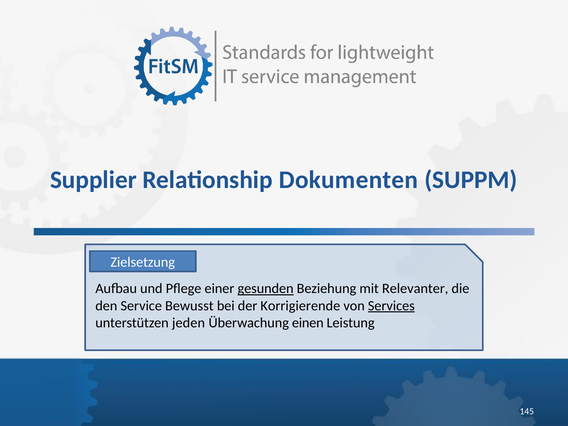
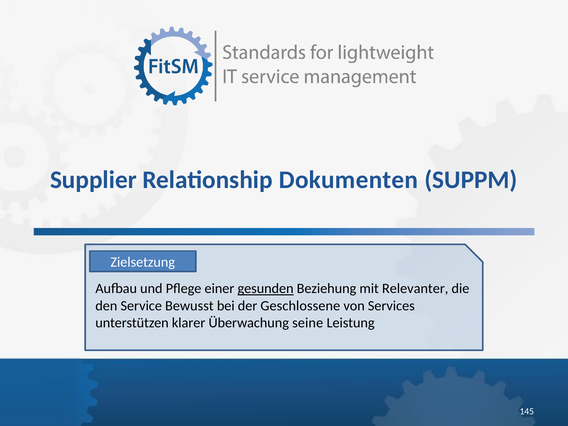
Korrigierende: Korrigierende -> Geschlossene (300, 306)
Services underline: present -> none (391, 306)
jeden: jeden -> klarer (189, 323)
einen: einen -> seine (308, 323)
